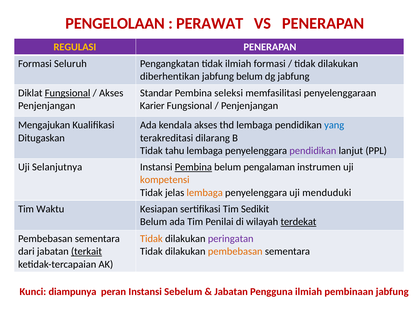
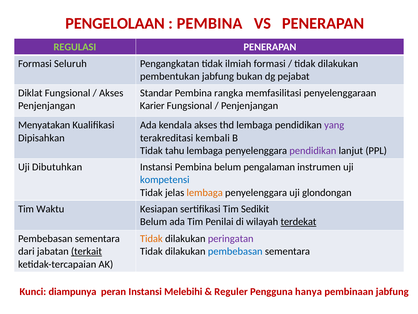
PERAWAT: PERAWAT -> PEMBINA (210, 23)
REGULASI colour: yellow -> light green (75, 47)
diberhentikan: diberhentikan -> pembentukan (170, 76)
jabfung belum: belum -> bukan (249, 76)
dg jabfung: jabfung -> pejabat (294, 76)
Fungsional underline: present -> none (68, 93)
seleksi: seleksi -> rangka (229, 93)
Mengajukan: Mengajukan -> Menyatakan (44, 125)
yang colour: blue -> purple (334, 125)
Ditugaskan: Ditugaskan -> Dipisahkan (41, 138)
dilarang: dilarang -> kembali (213, 138)
Selanjutnya: Selanjutnya -> Dibutuhkan (57, 167)
Pembina underline: present -> none (193, 167)
kompetensi colour: orange -> blue (165, 180)
menduduki: menduduki -> glondongan (327, 192)
pembebasan colour: orange -> blue (235, 251)
Sebelum: Sebelum -> Melebihi (183, 291)
Jabatan: Jabatan -> Reguler (231, 291)
Pengguna ilmiah: ilmiah -> hanya (309, 291)
